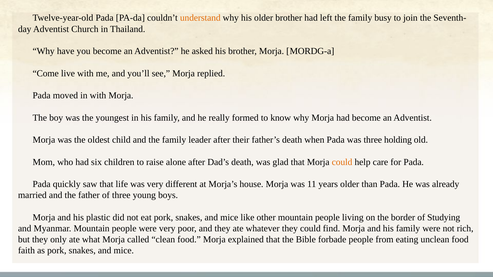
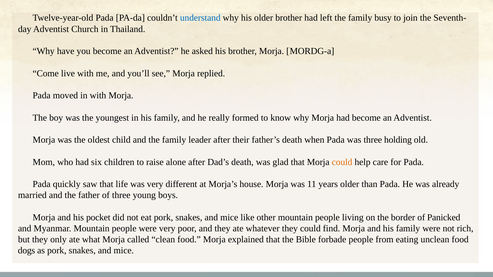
understand colour: orange -> blue (200, 18)
plastic: plastic -> pocket (98, 218)
Studying: Studying -> Panicked (444, 218)
faith: faith -> dogs (26, 251)
